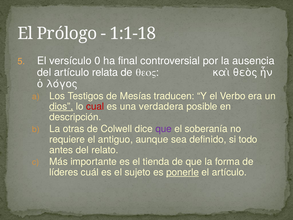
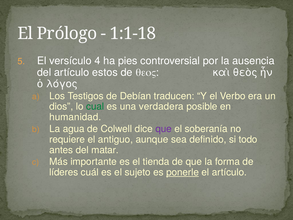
0: 0 -> 4 (97, 61)
final: final -> pies (128, 61)
relata: relata -> estos (105, 72)
Mesías: Mesías -> Debían (136, 96)
dios underline: present -> none (61, 106)
cual colour: red -> green (95, 106)
descripción: descripción -> humanidad (75, 117)
otras: otras -> agua (74, 129)
relato: relato -> matar (105, 150)
